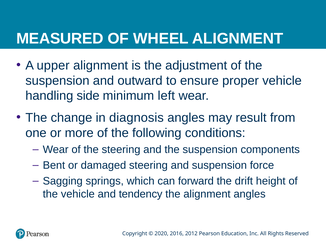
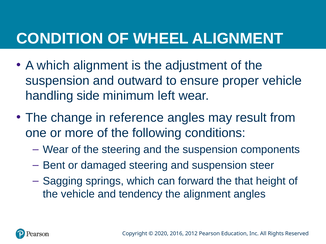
MEASURED: MEASURED -> CONDITION (60, 39)
A upper: upper -> which (53, 66)
diagnosis: diagnosis -> reference (136, 118)
force: force -> steer (262, 166)
drift: drift -> that (244, 181)
